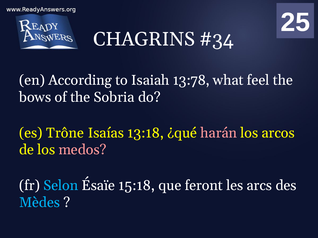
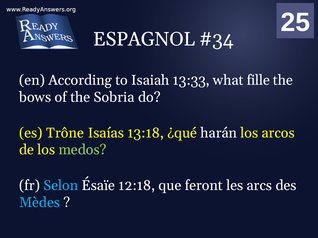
CHAGRINS: CHAGRINS -> ESPAGNOL (144, 39)
13:78: 13:78 -> 13:33 (191, 80)
feel: feel -> fille (258, 80)
harán colour: pink -> white (219, 133)
medos colour: pink -> light green (82, 150)
15:18: 15:18 -> 12:18 (137, 186)
